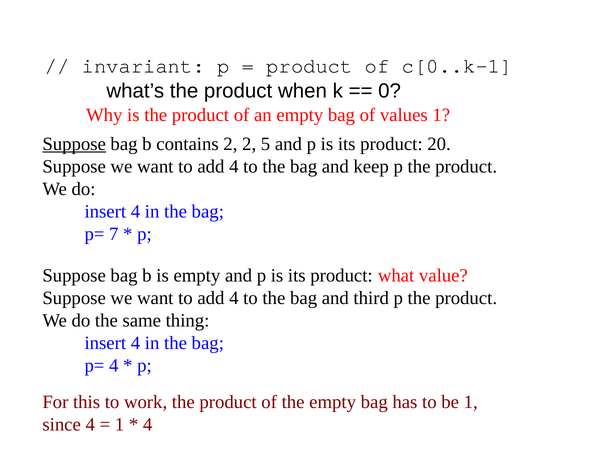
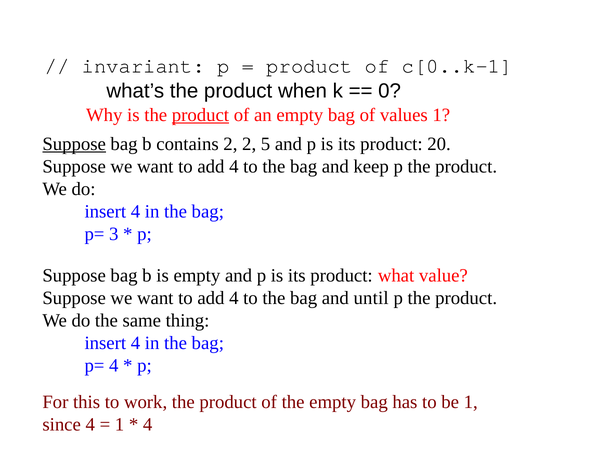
product underline: none -> present (200, 115)
7: 7 -> 3 (114, 234)
third: third -> until (371, 298)
